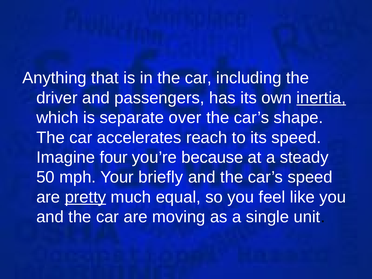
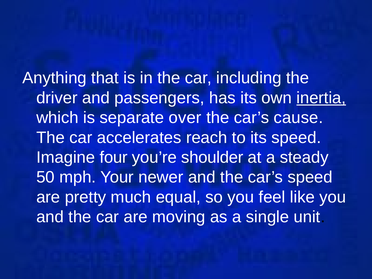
shape: shape -> cause (298, 118)
because: because -> shoulder (212, 157)
briefly: briefly -> newer (161, 177)
pretty underline: present -> none (85, 197)
